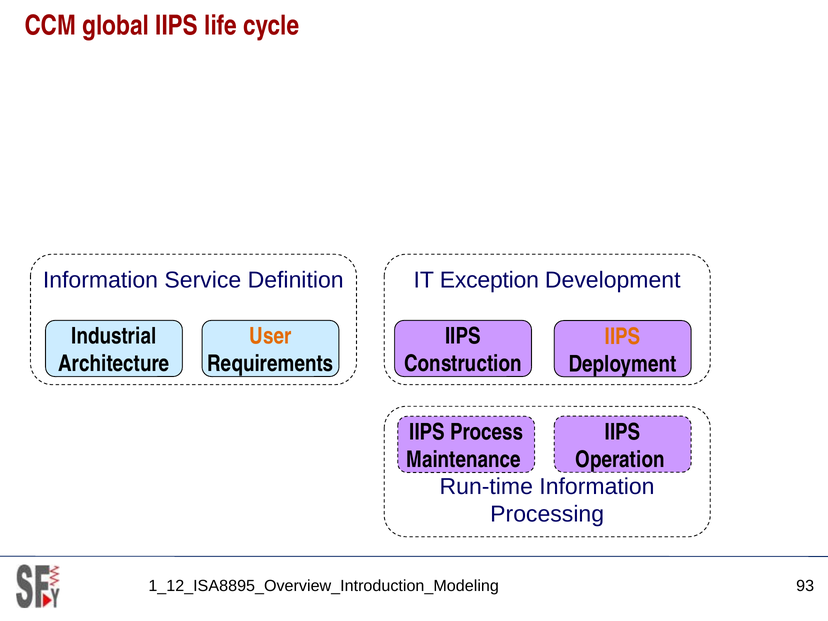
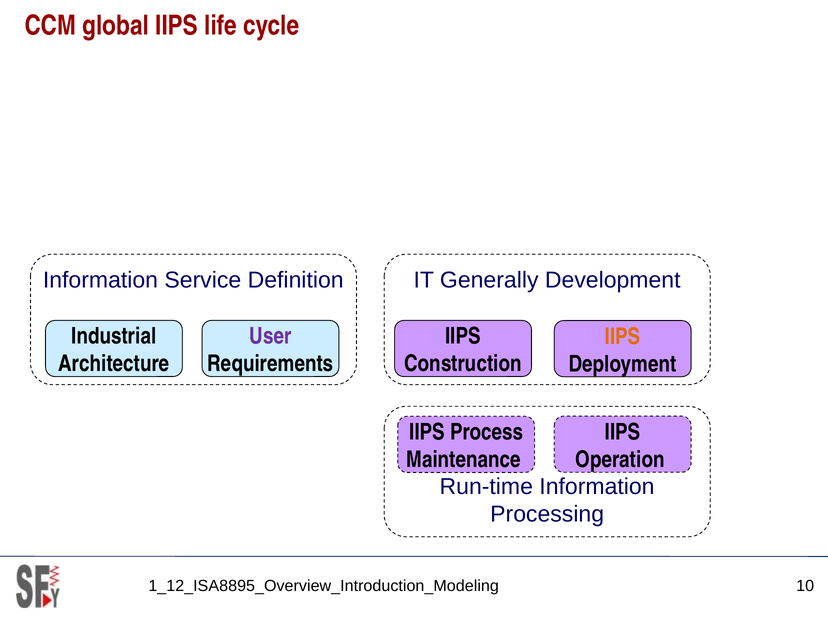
Exception: Exception -> Generally (489, 280)
User colour: orange -> purple (270, 336)
93: 93 -> 10 (805, 586)
